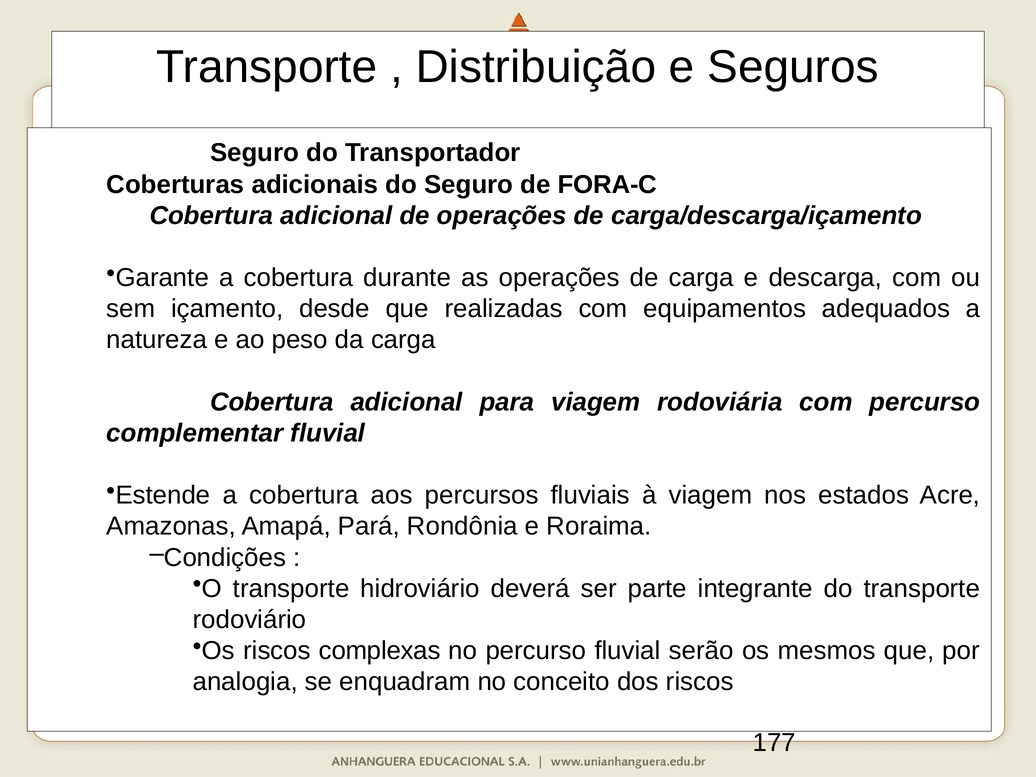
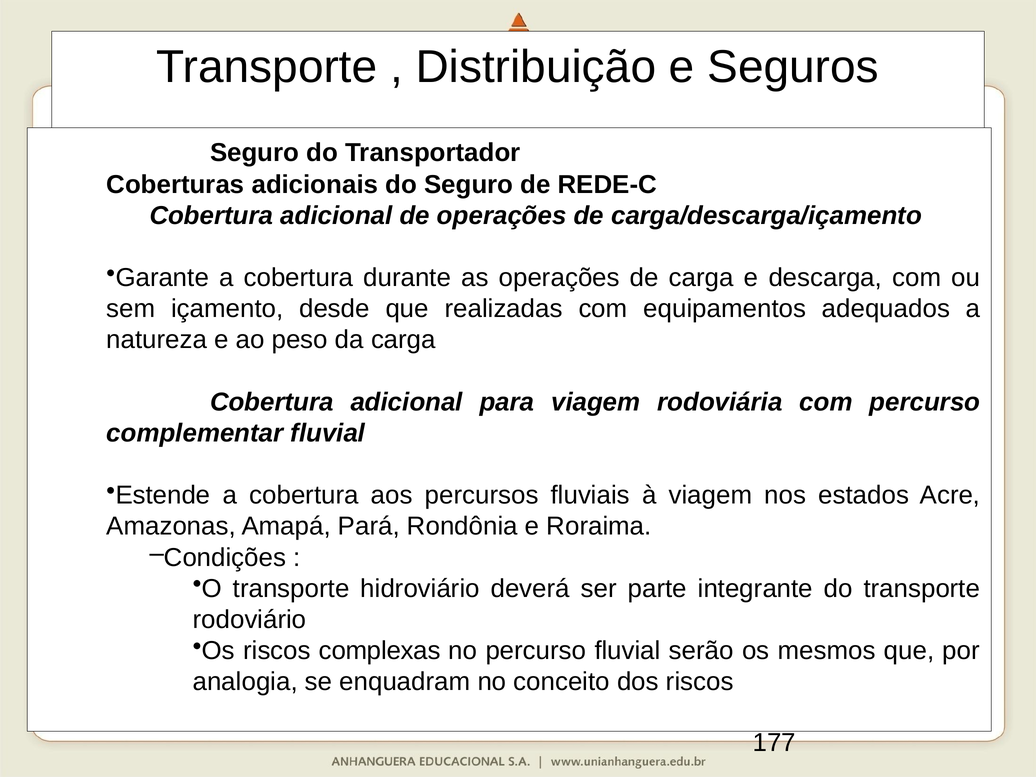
FORA-C: FORA-C -> REDE-C (607, 185)
